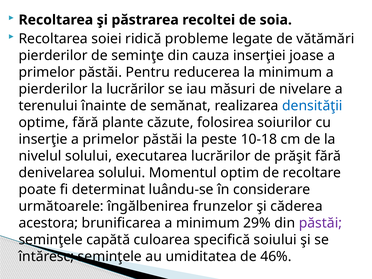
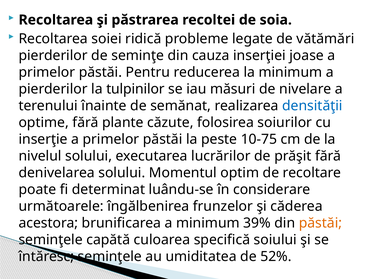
la lucrărilor: lucrărilor -> tulpinilor (135, 89)
10-18: 10-18 -> 10-75 (259, 139)
29%: 29% -> 39% (257, 223)
păstăi colour: purple -> orange (320, 223)
46%: 46% -> 52% (276, 257)
